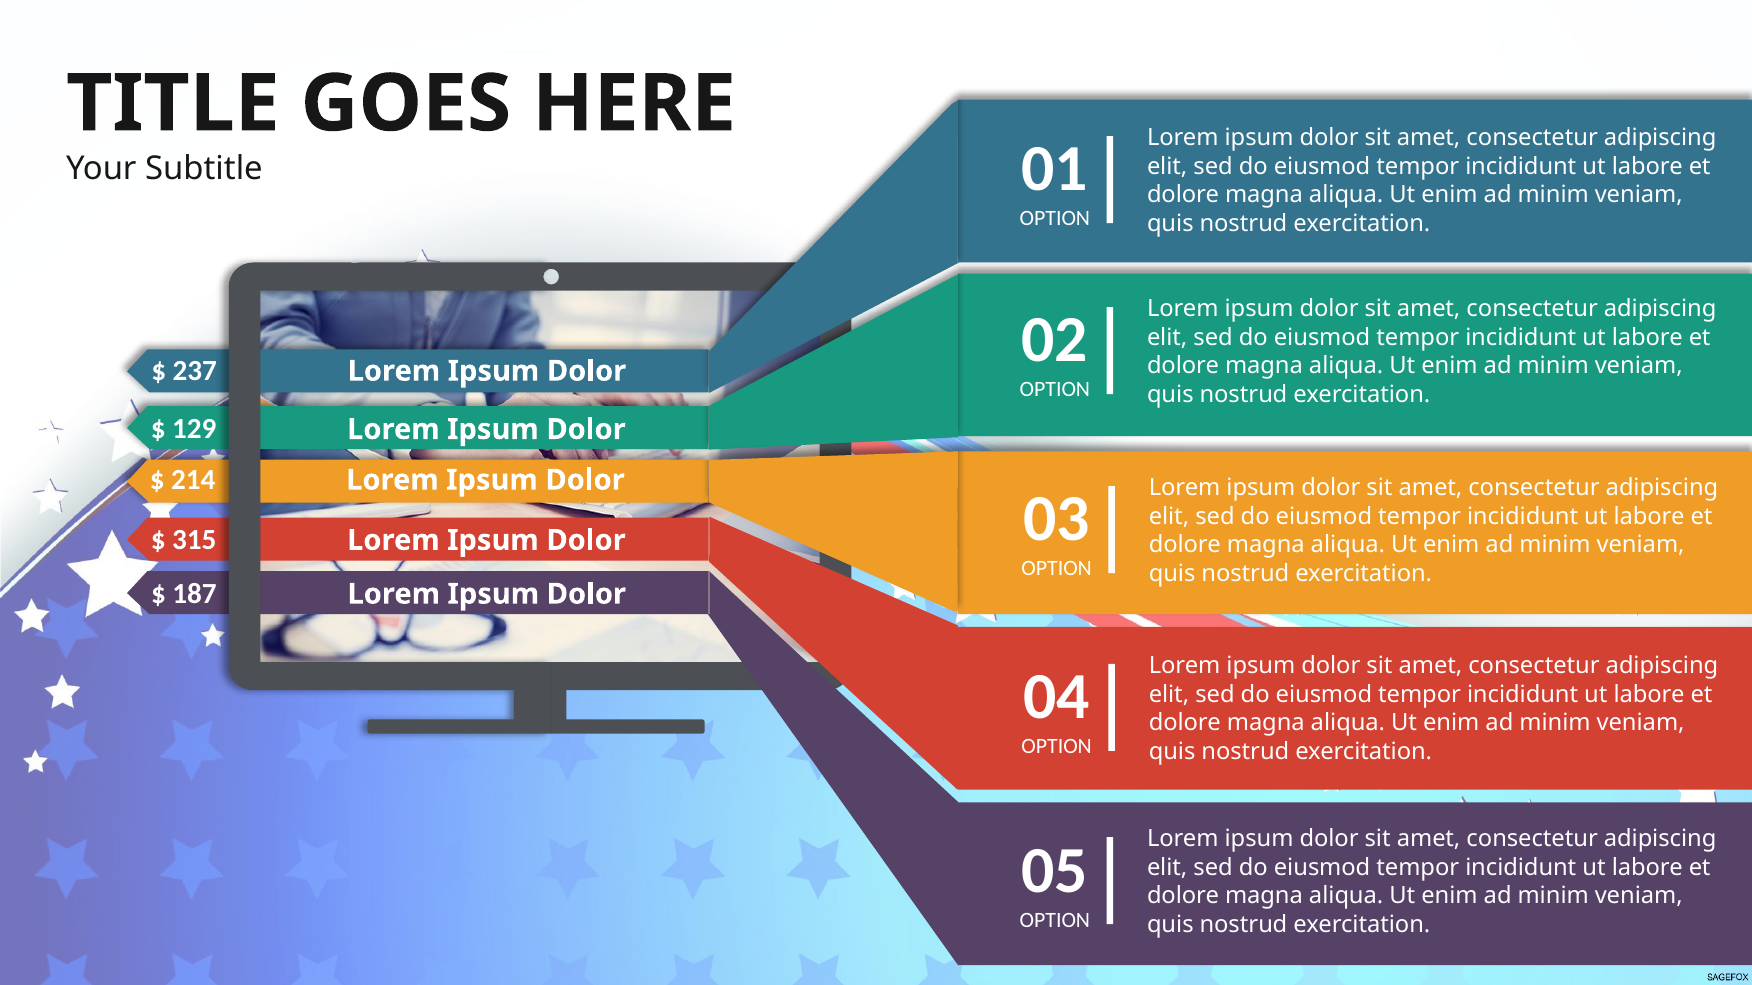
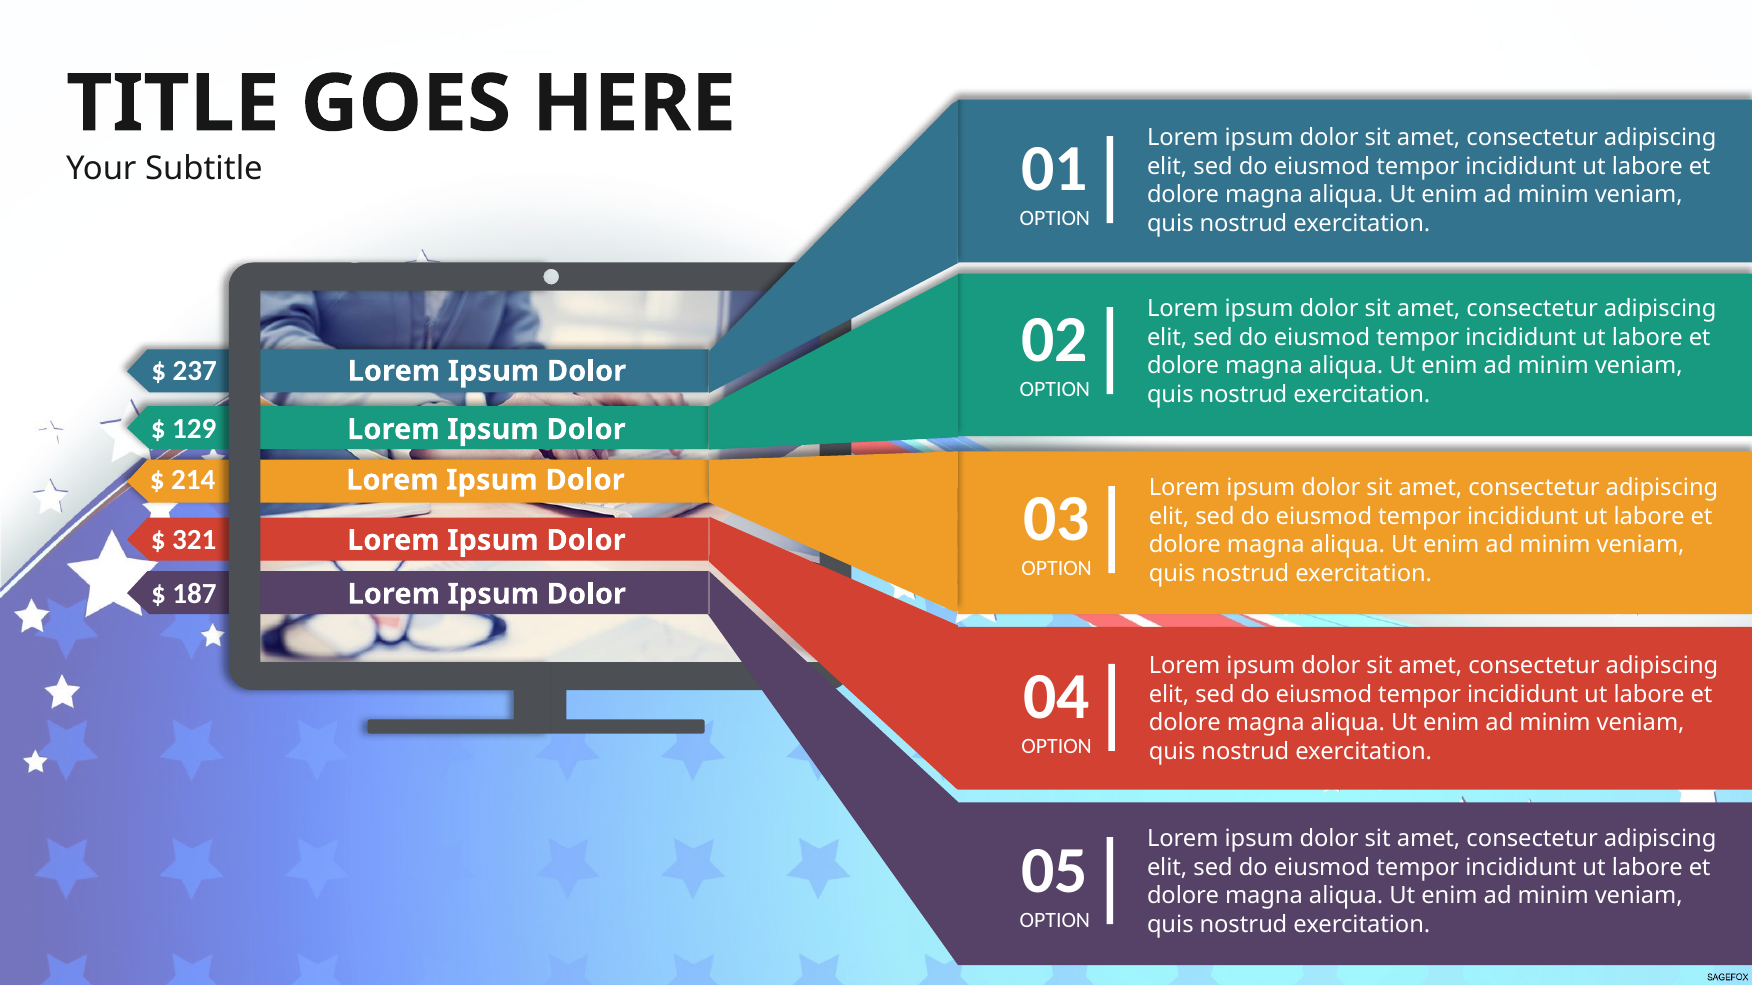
315: 315 -> 321 (194, 540)
